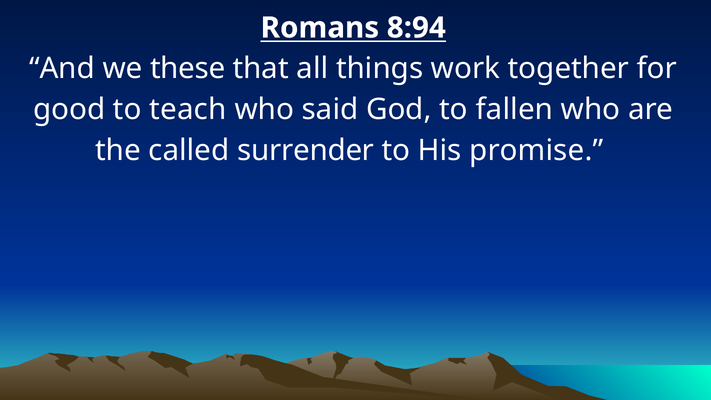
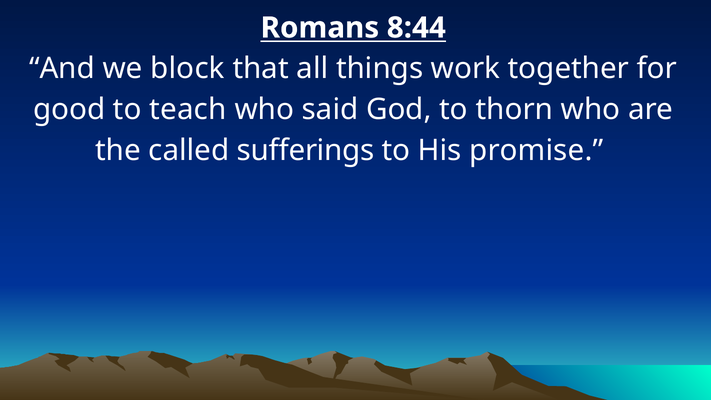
8:94: 8:94 -> 8:44 (416, 28)
these: these -> block (187, 69)
fallen: fallen -> thorn (514, 109)
surrender: surrender -> sufferings (306, 150)
